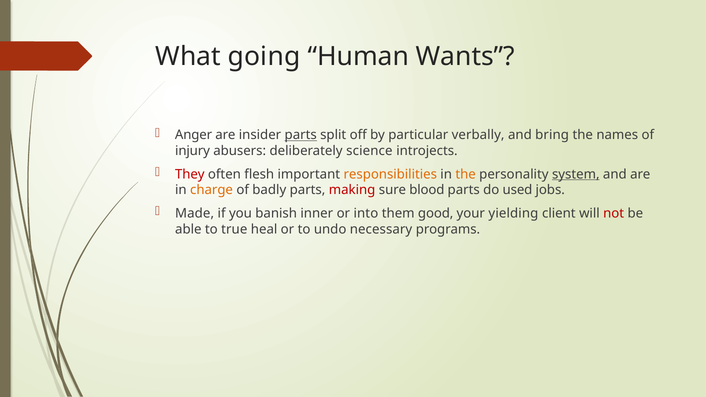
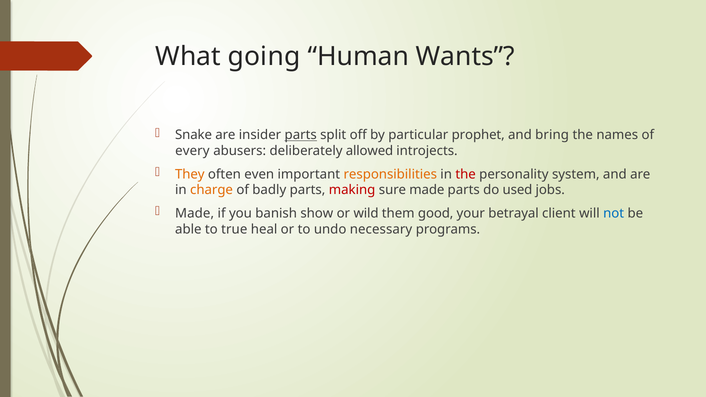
Anger: Anger -> Snake (194, 135)
verbally: verbally -> prophet (478, 135)
injury: injury -> every (192, 151)
science: science -> allowed (369, 151)
They colour: red -> orange (190, 174)
flesh: flesh -> even (259, 174)
the colour: orange -> red (466, 174)
system underline: present -> none (576, 174)
sure blood: blood -> made (427, 190)
inner: inner -> show (317, 213)
into: into -> wild (366, 213)
yielding: yielding -> betrayal (514, 213)
not colour: red -> blue (614, 213)
